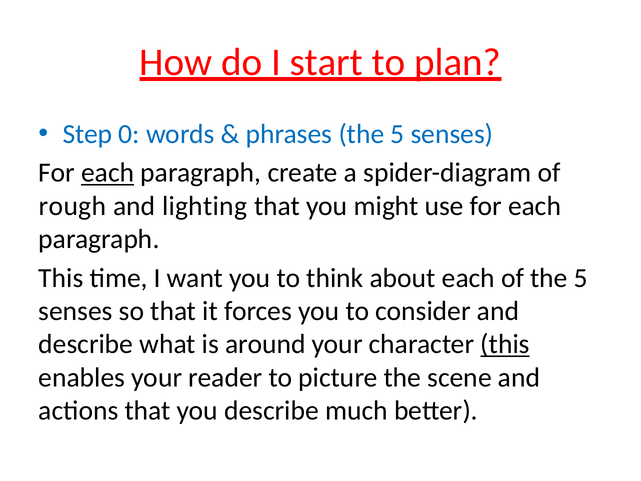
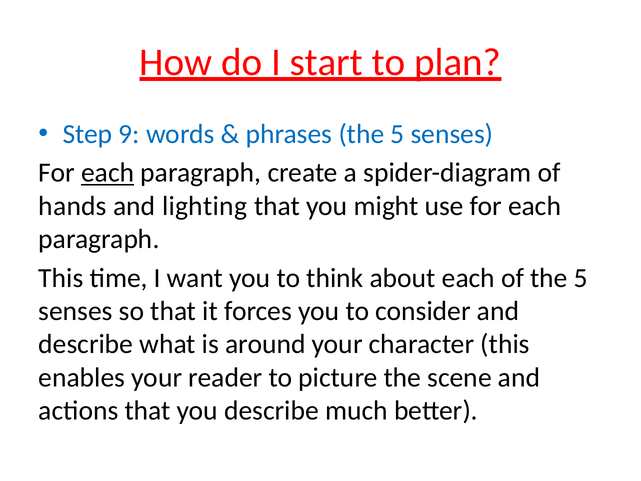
0: 0 -> 9 (129, 134)
rough: rough -> hands (73, 206)
this underline: present -> none (505, 344)
